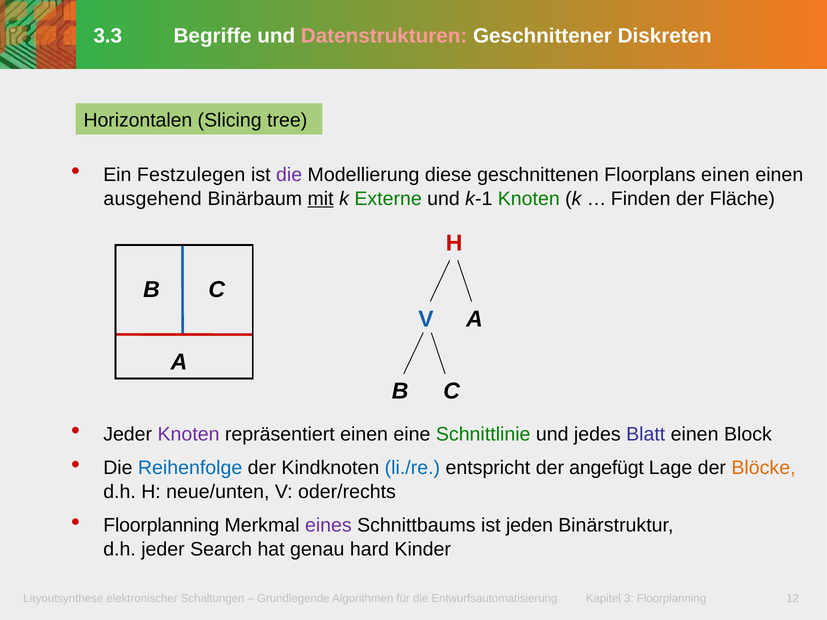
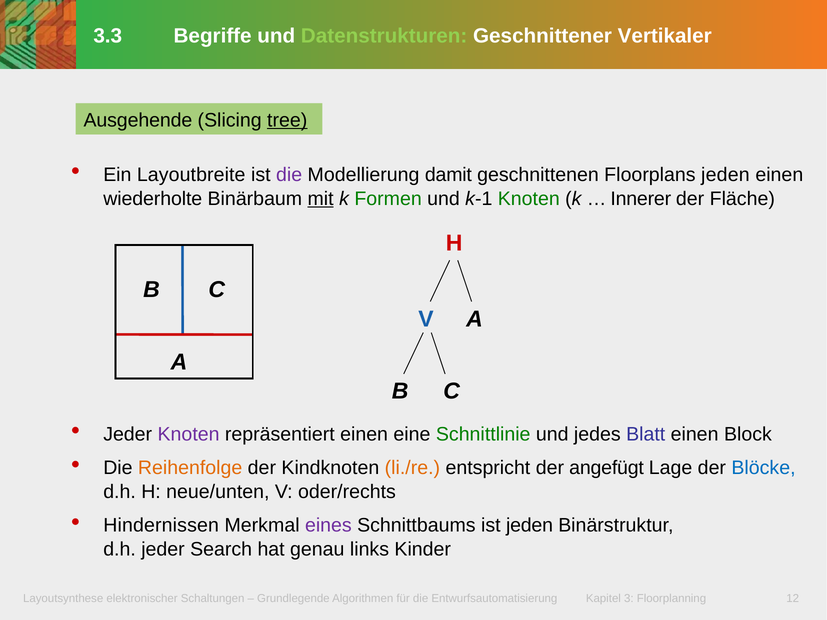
Datenstrukturen colour: pink -> light green (384, 36)
Diskreten: Diskreten -> Vertikaler (665, 36)
Horizontalen: Horizontalen -> Ausgehende (138, 120)
tree underline: none -> present (287, 120)
Festzulegen: Festzulegen -> Layoutbreite (191, 175)
diese: diese -> damit (448, 175)
Floorplans einen: einen -> jeden (725, 175)
ausgehend: ausgehend -> wiederholte (153, 199)
Externe: Externe -> Formen (388, 199)
Finden: Finden -> Innerer (641, 199)
Reihenfolge colour: blue -> orange (190, 468)
li./re colour: blue -> orange (412, 468)
Blöcke colour: orange -> blue (764, 468)
Floorplanning: Floorplanning -> Hindernissen (161, 526)
hard: hard -> links (370, 549)
